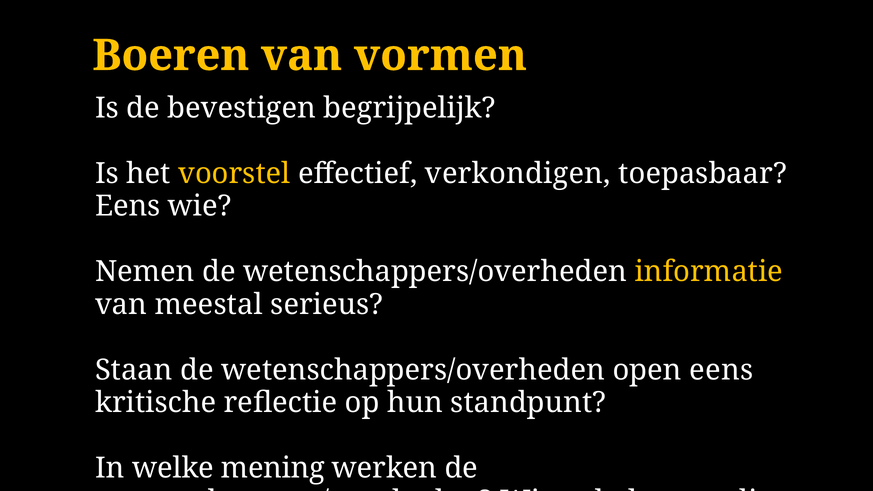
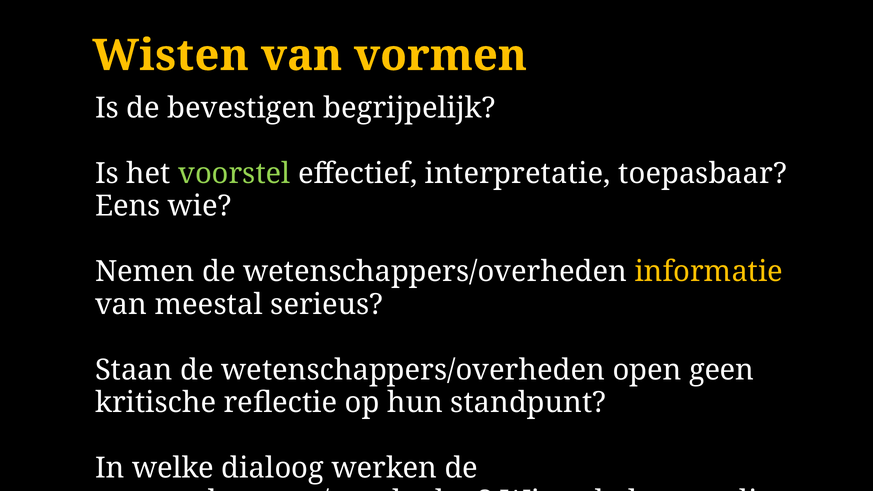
Boeren: Boeren -> Wisten (171, 56)
voorstel colour: yellow -> light green (234, 174)
verkondigen: verkondigen -> interpretatie (518, 174)
open eens: eens -> geen (722, 370)
mening: mening -> dialoog (273, 468)
